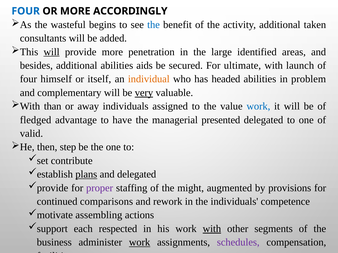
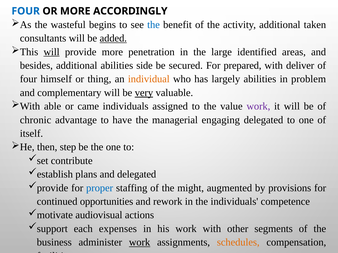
added underline: none -> present (113, 38)
aids: aids -> side (145, 66)
ultimate: ultimate -> prepared (243, 66)
launch: launch -> deliver (300, 66)
itself: itself -> thing (99, 79)
headed: headed -> largely (226, 79)
than: than -> able (53, 106)
away: away -> came (88, 106)
work colour: blue -> purple (258, 106)
fledged: fledged -> chronic (36, 120)
presented: presented -> engaging (221, 120)
valid: valid -> itself (31, 134)
plans underline: present -> none (86, 175)
proper colour: purple -> blue (100, 188)
comparisons: comparisons -> opportunities (107, 202)
assembling: assembling -> audiovisual (99, 215)
respected: respected -> expenses (118, 229)
with underline: present -> none (212, 229)
schedules colour: purple -> orange (238, 243)
